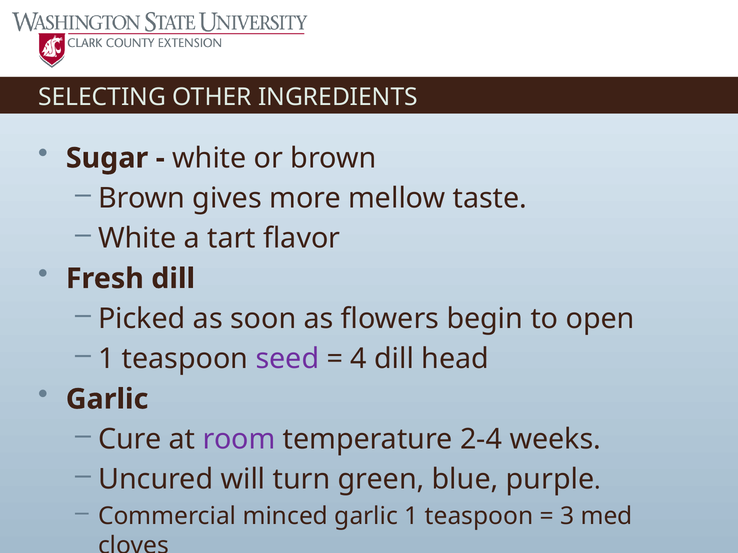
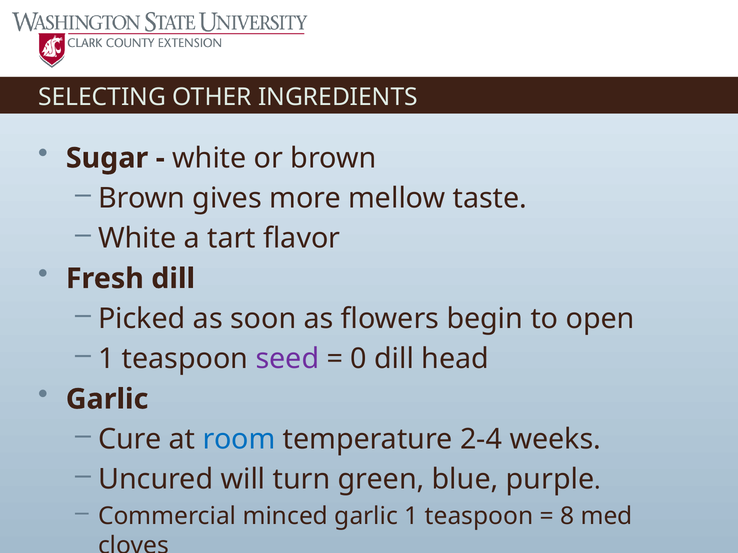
4: 4 -> 0 (359, 359)
room colour: purple -> blue (239, 440)
3: 3 -> 8 (567, 517)
